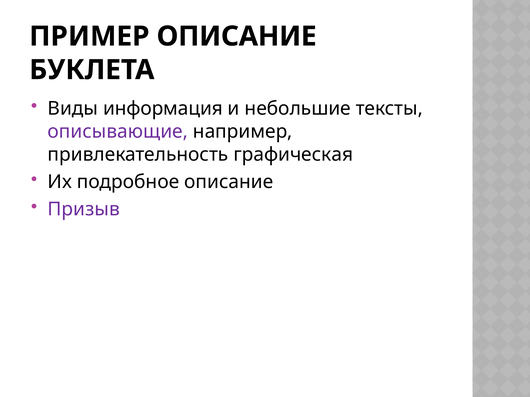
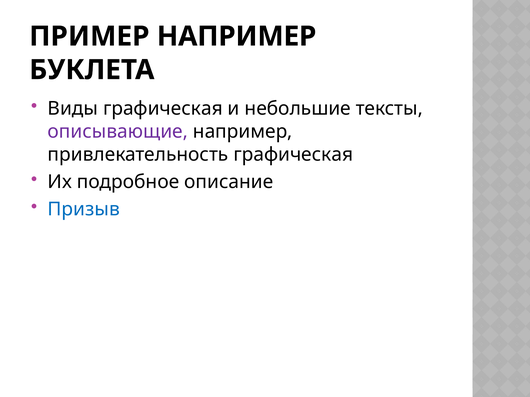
ПРИМЕР ОПИСАНИЕ: ОПИСАНИЕ -> НАПРИМЕР (237, 36)
Виды информация: информация -> графическая (163, 109)
Призыв colour: purple -> blue (84, 209)
